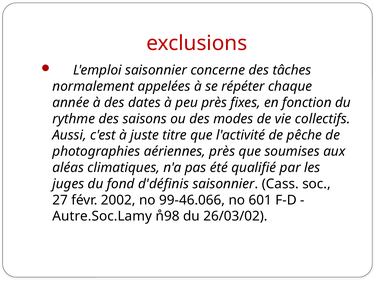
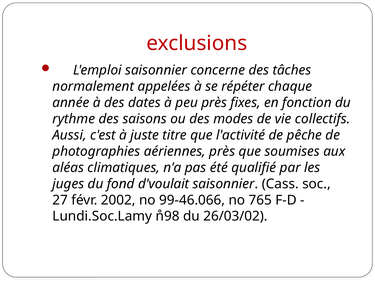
d'définis: d'définis -> d'voulait (164, 184)
601: 601 -> 765 (260, 200)
Autre.Soc.Lamy: Autre.Soc.Lamy -> Lundi.Soc.Lamy (102, 216)
